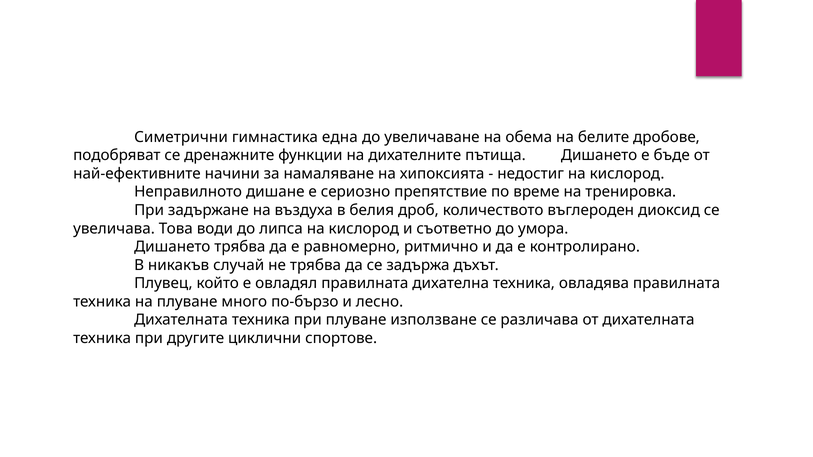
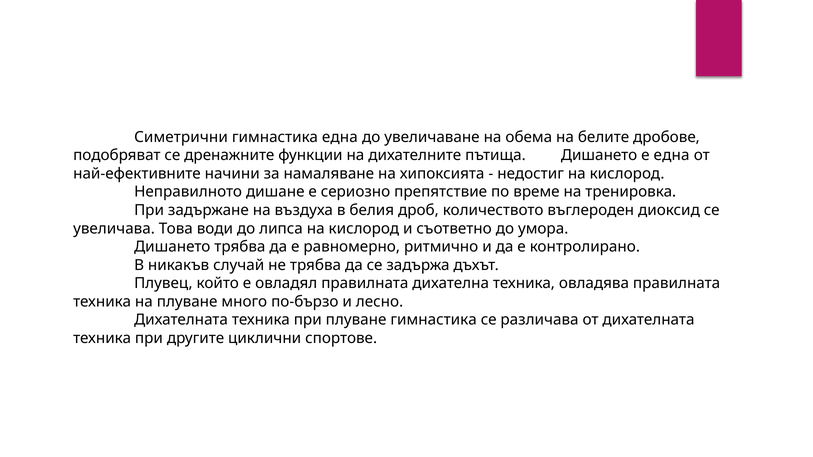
е бъде: бъде -> една (672, 155)
плуване използване: използване -> гимнастика (434, 320)
